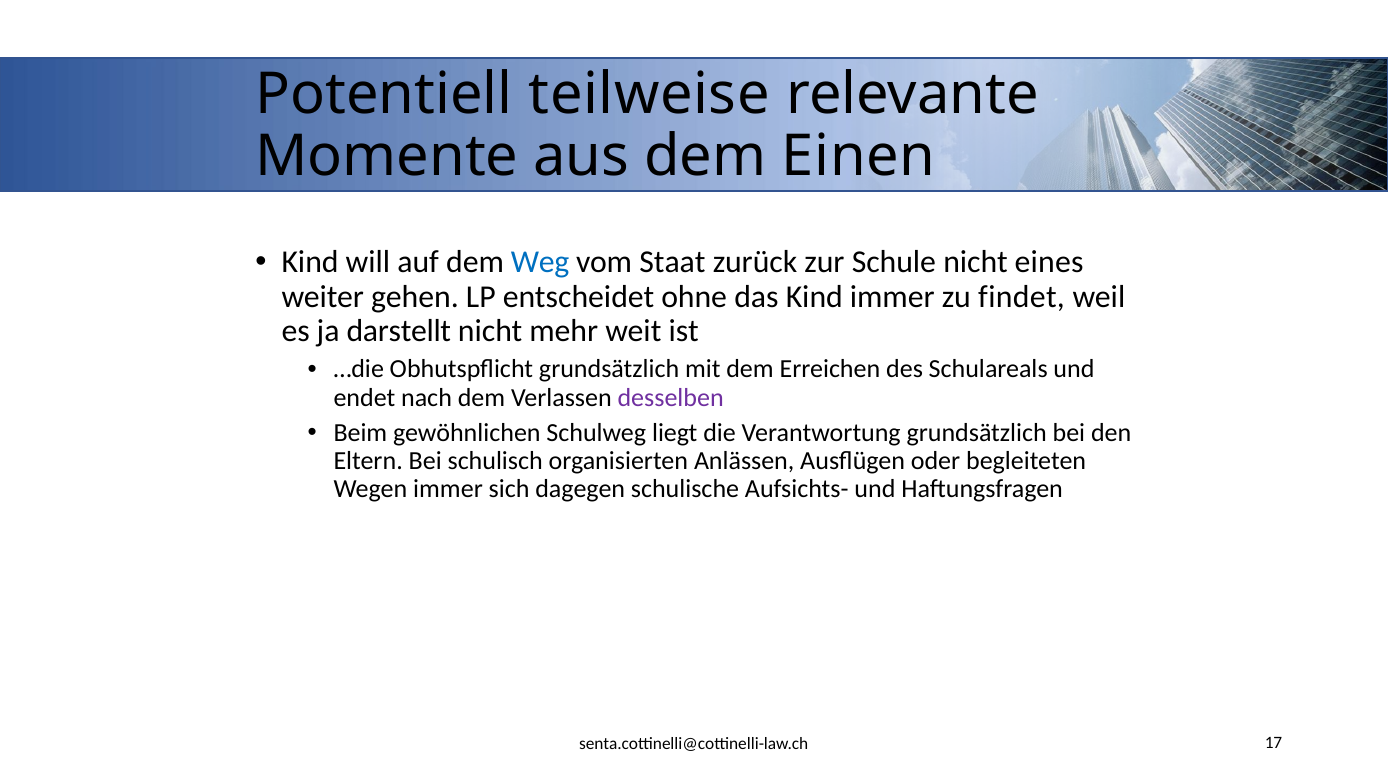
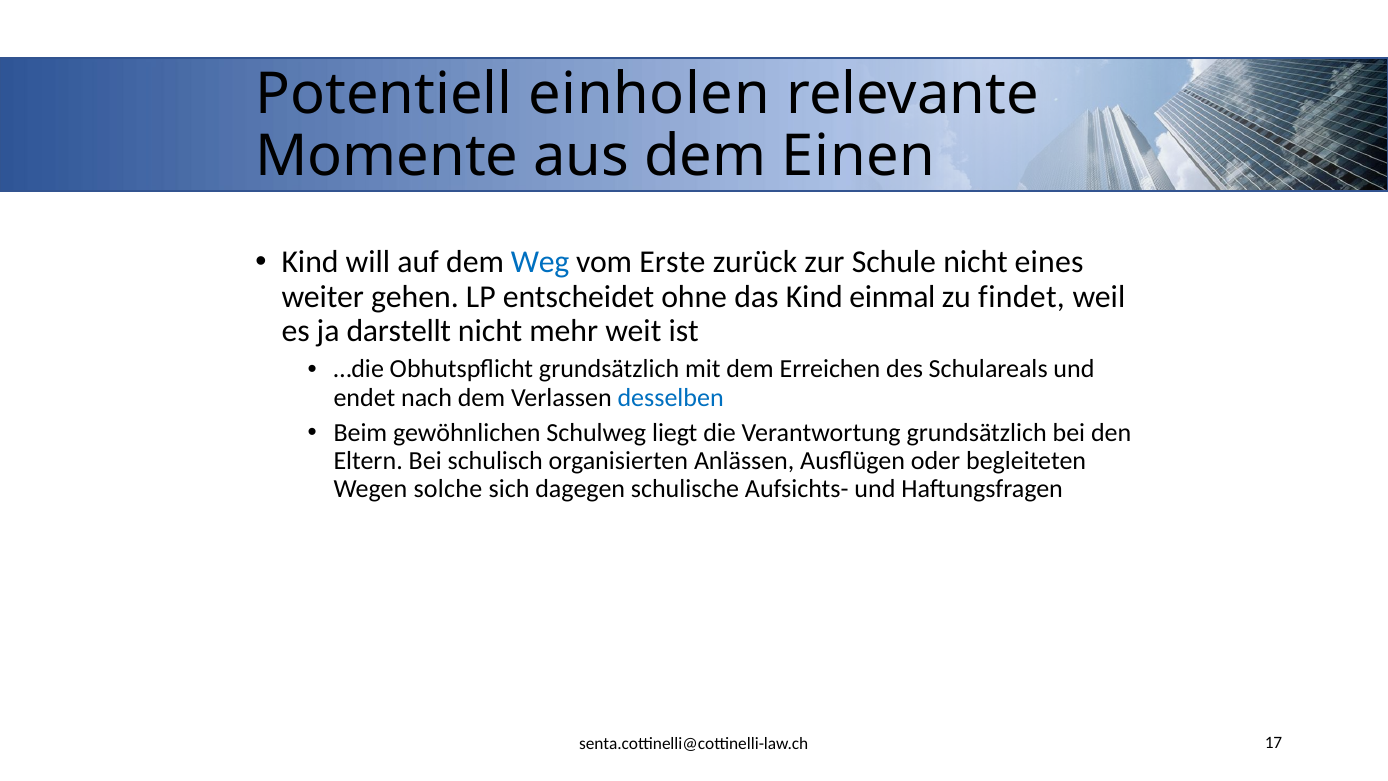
teilweise: teilweise -> einholen (649, 94)
Staat: Staat -> Erste (672, 262)
Kind immer: immer -> einmal (892, 297)
desselben colour: purple -> blue (671, 397)
Wegen immer: immer -> solche (448, 489)
